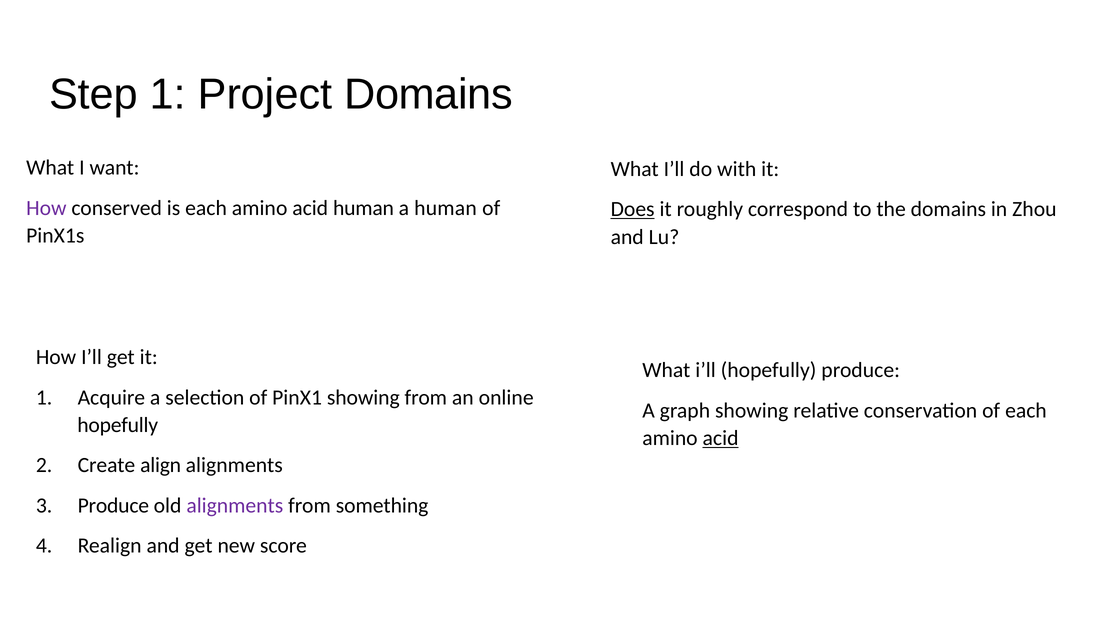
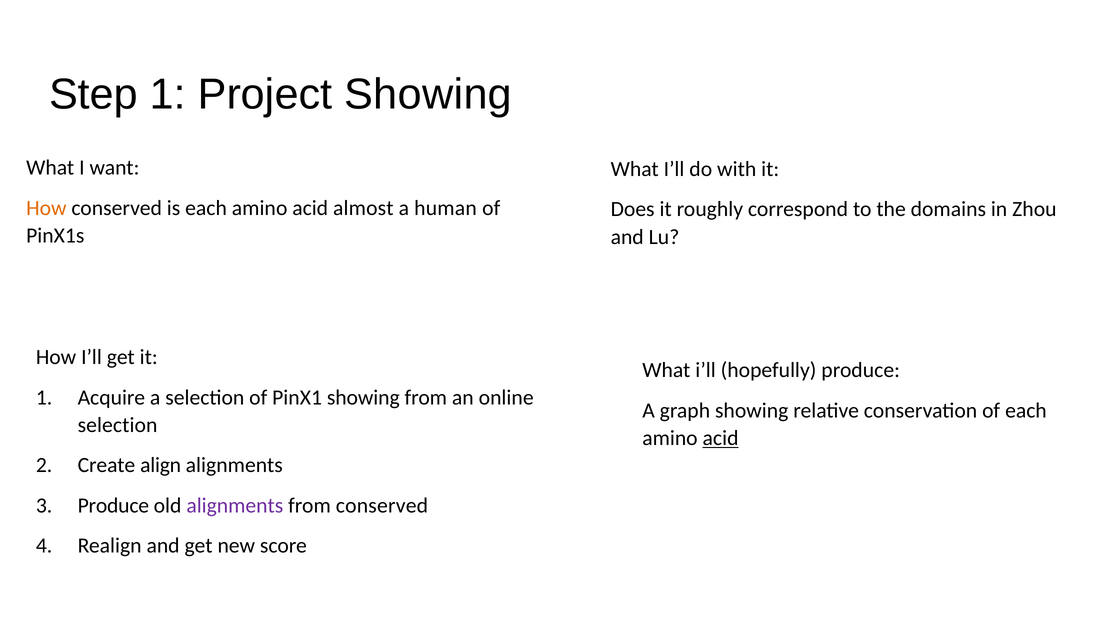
Project Domains: Domains -> Showing (428, 94)
How colour: purple -> orange (46, 208)
acid human: human -> almost (363, 208)
Does underline: present -> none (633, 209)
hopefully: hopefully -> selection (118, 425)
from something: something -> conserved (382, 506)
